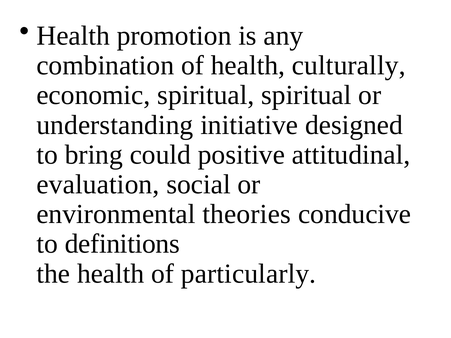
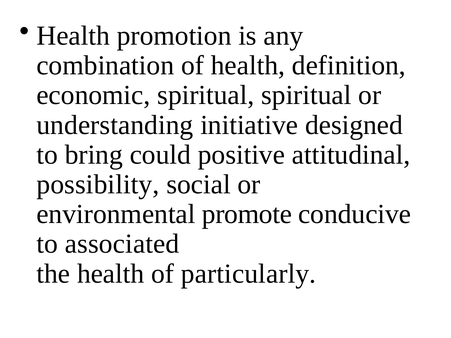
culturally: culturally -> definition (349, 66)
evaluation: evaluation -> possibility (98, 185)
theories: theories -> promote (247, 214)
definitions: definitions -> associated (122, 244)
